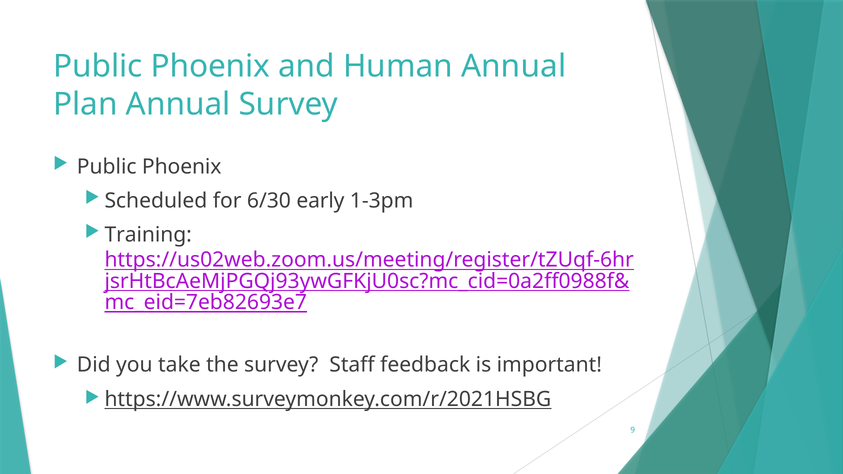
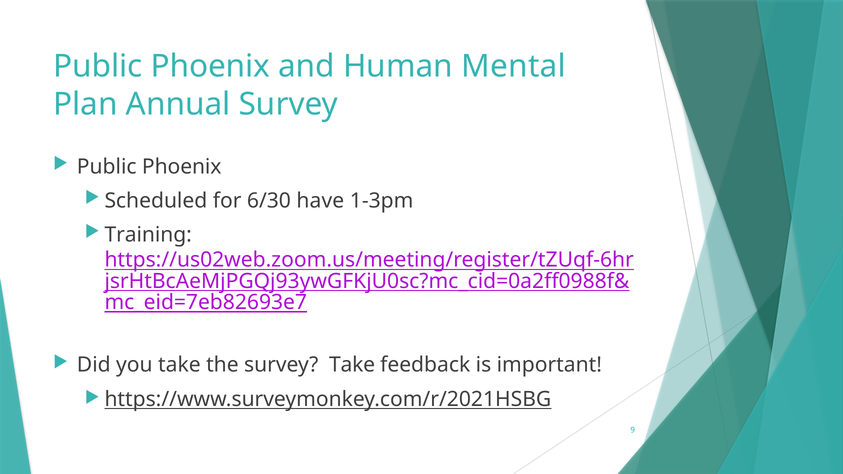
Human Annual: Annual -> Mental (514, 66)
early: early -> have (320, 201)
survey Staff: Staff -> Take (352, 365)
